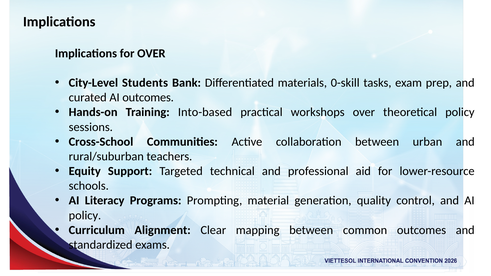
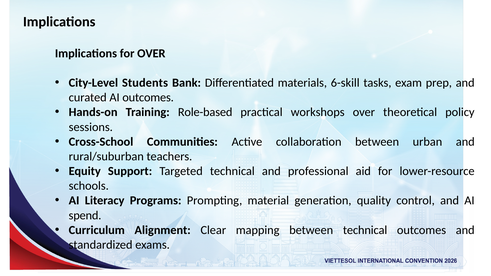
0-skill: 0-skill -> 6-skill (345, 83)
Into-based: Into-based -> Role-based (205, 112)
policy: policy -> spend (85, 215)
between common: common -> technical (365, 230)
